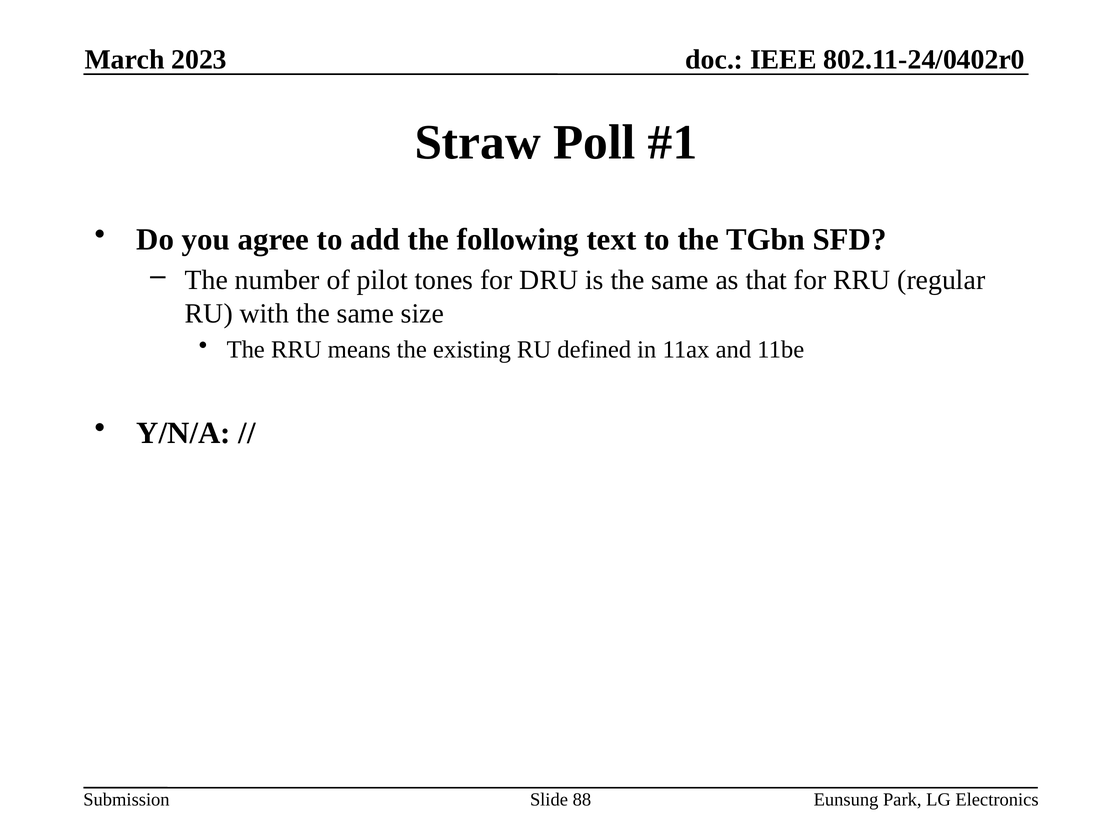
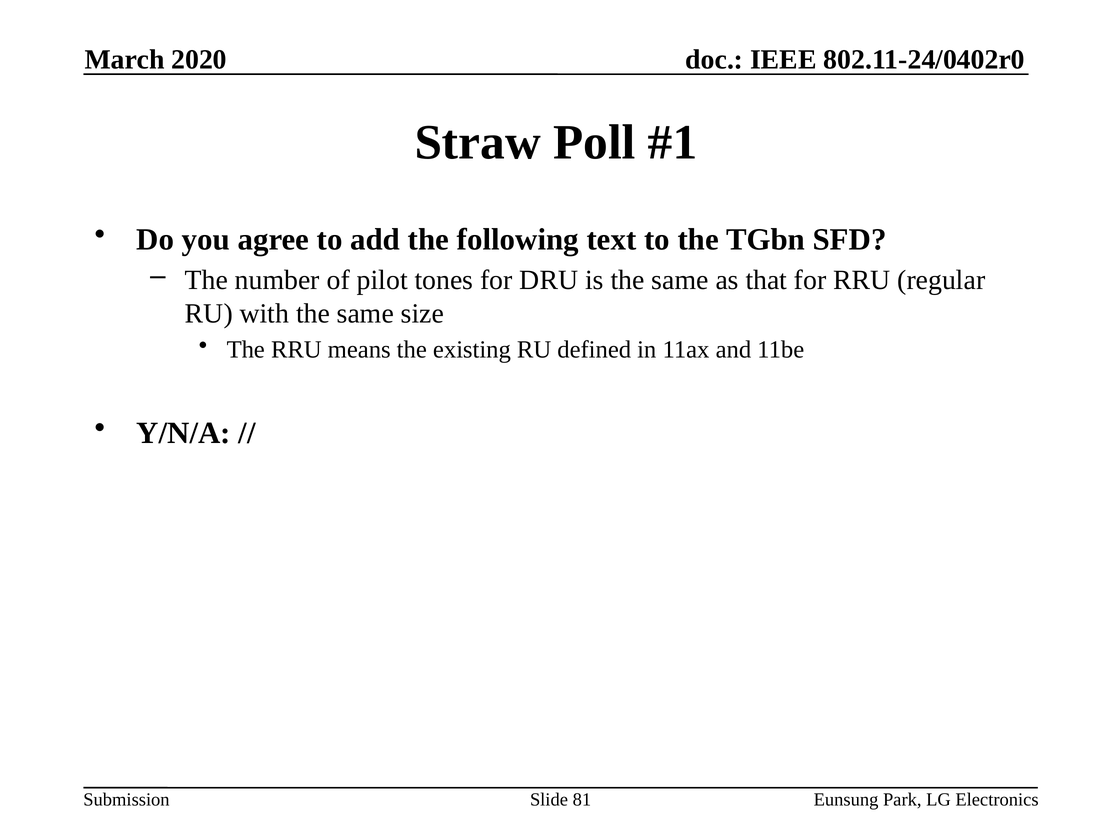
2023: 2023 -> 2020 (199, 59)
88: 88 -> 81 (582, 800)
